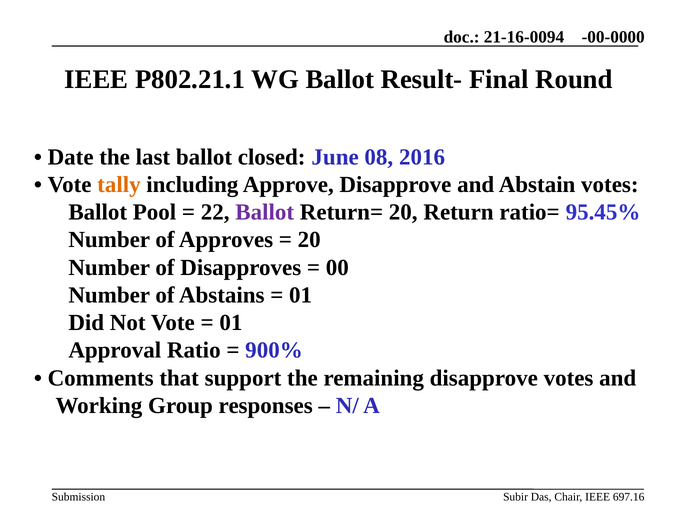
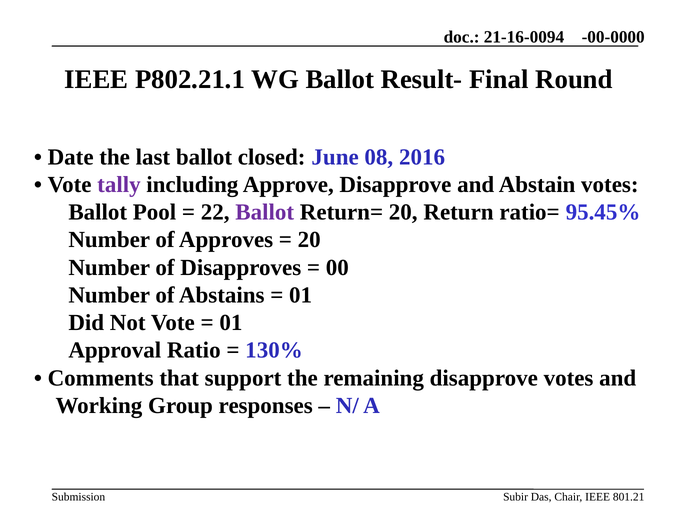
tally colour: orange -> purple (119, 184)
900%: 900% -> 130% (274, 350)
697.16: 697.16 -> 801.21 (629, 496)
